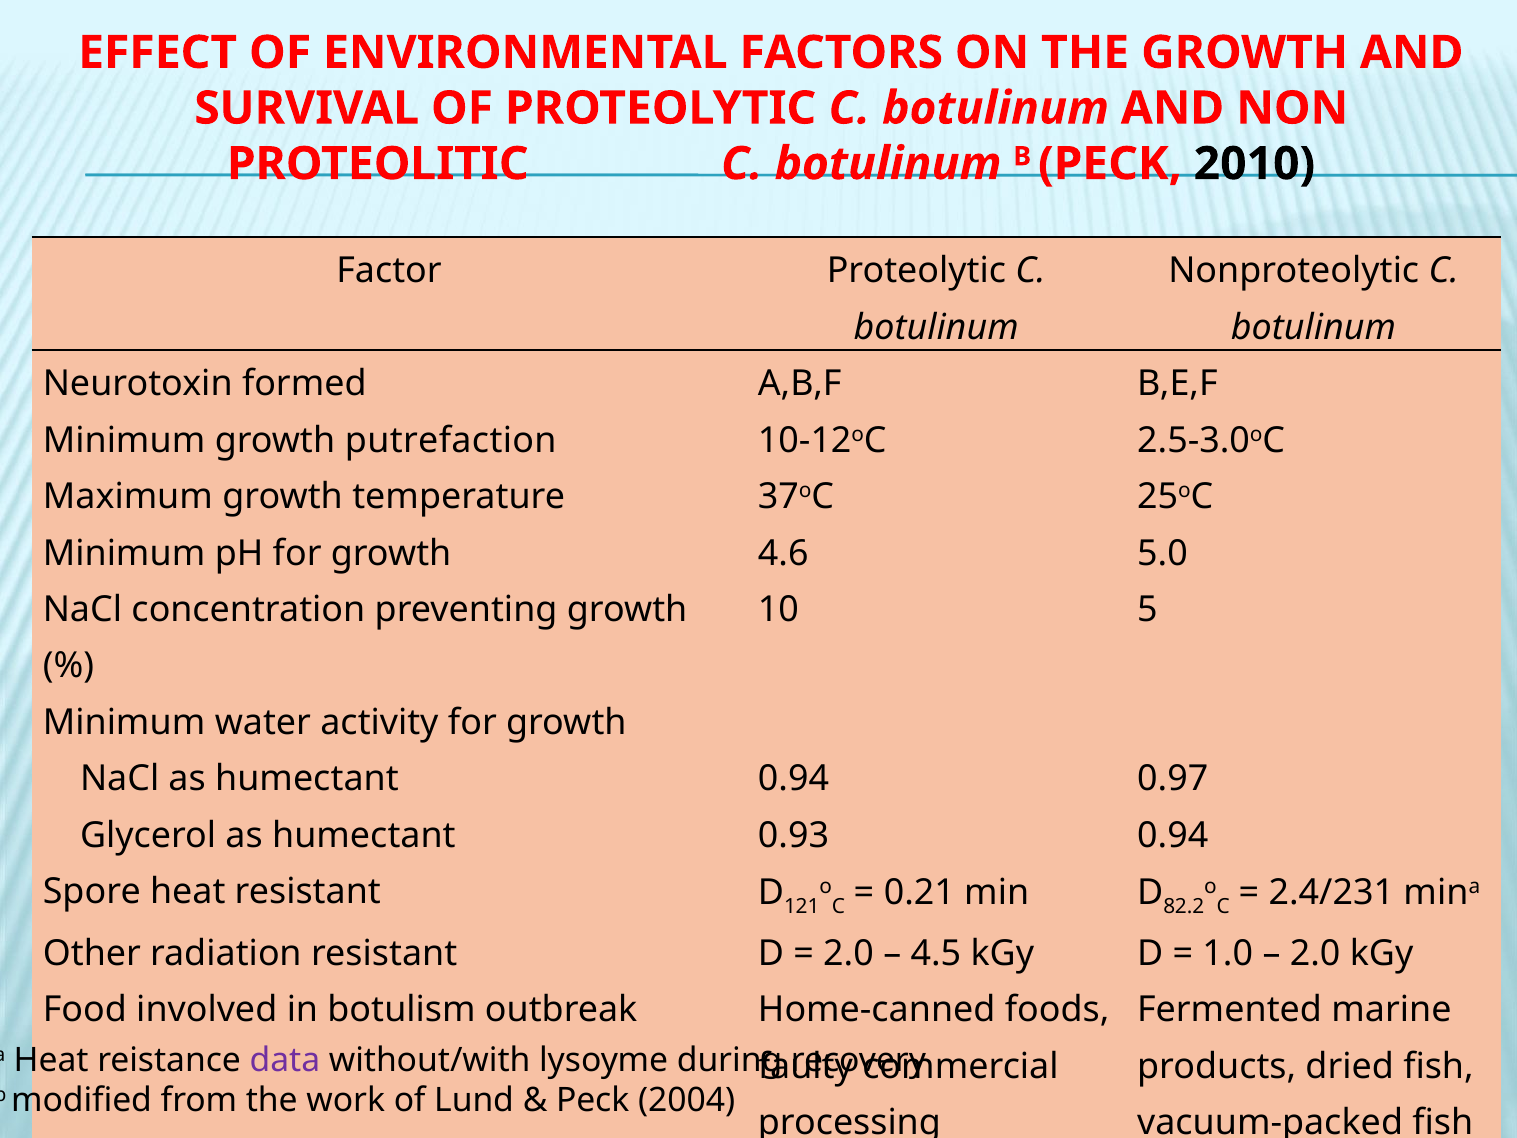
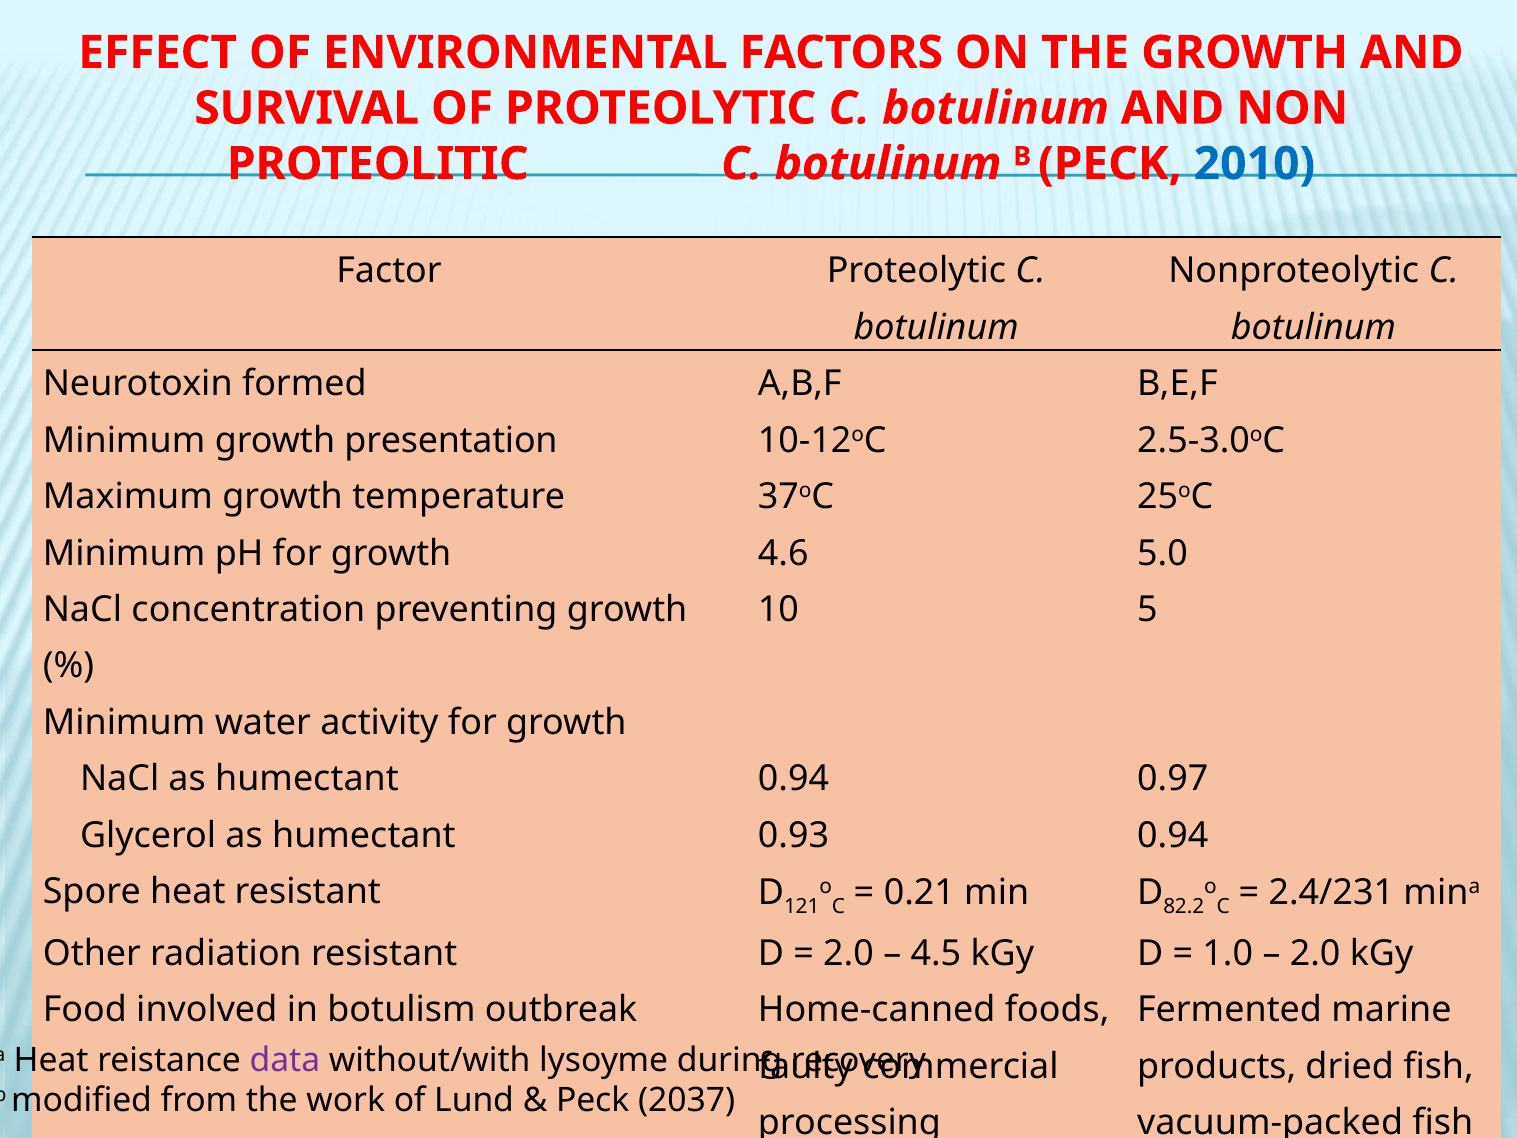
2010 colour: black -> blue (1254, 164)
putrefaction: putrefaction -> presentation (451, 440)
2004: 2004 -> 2037 (687, 1101)
